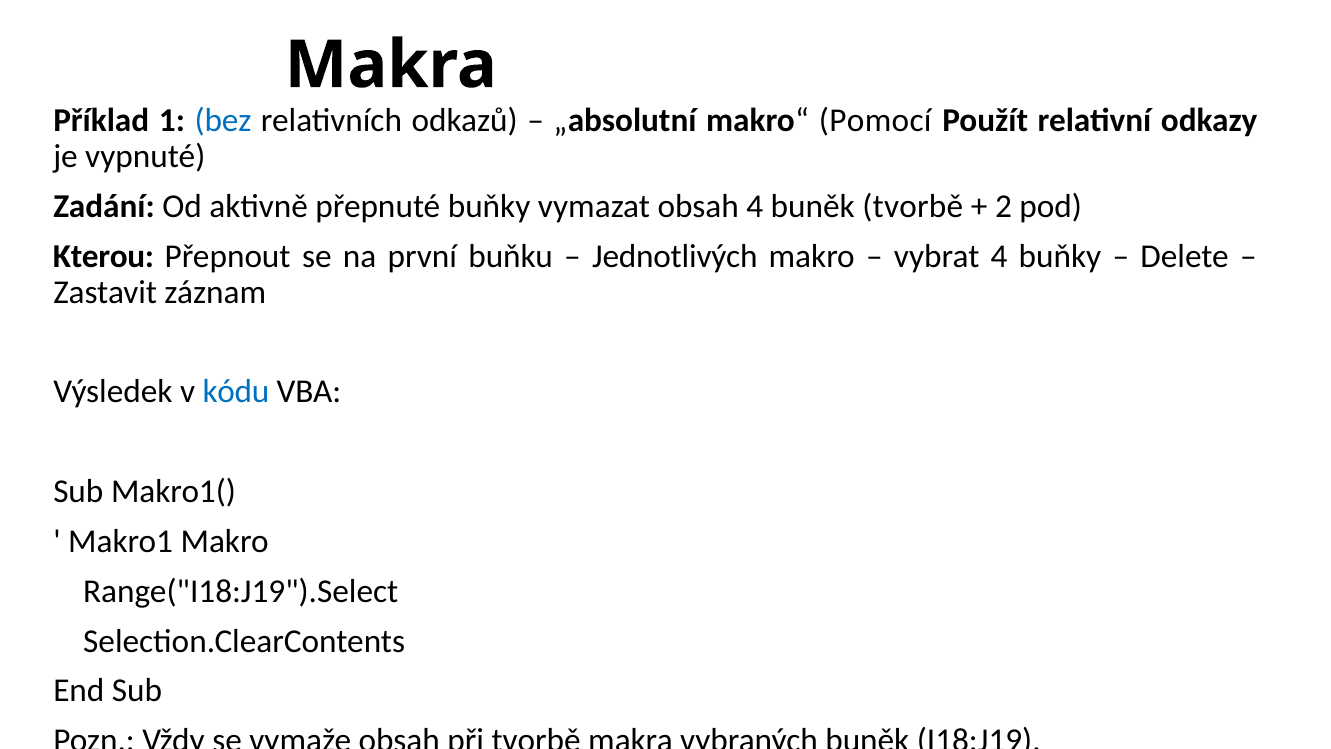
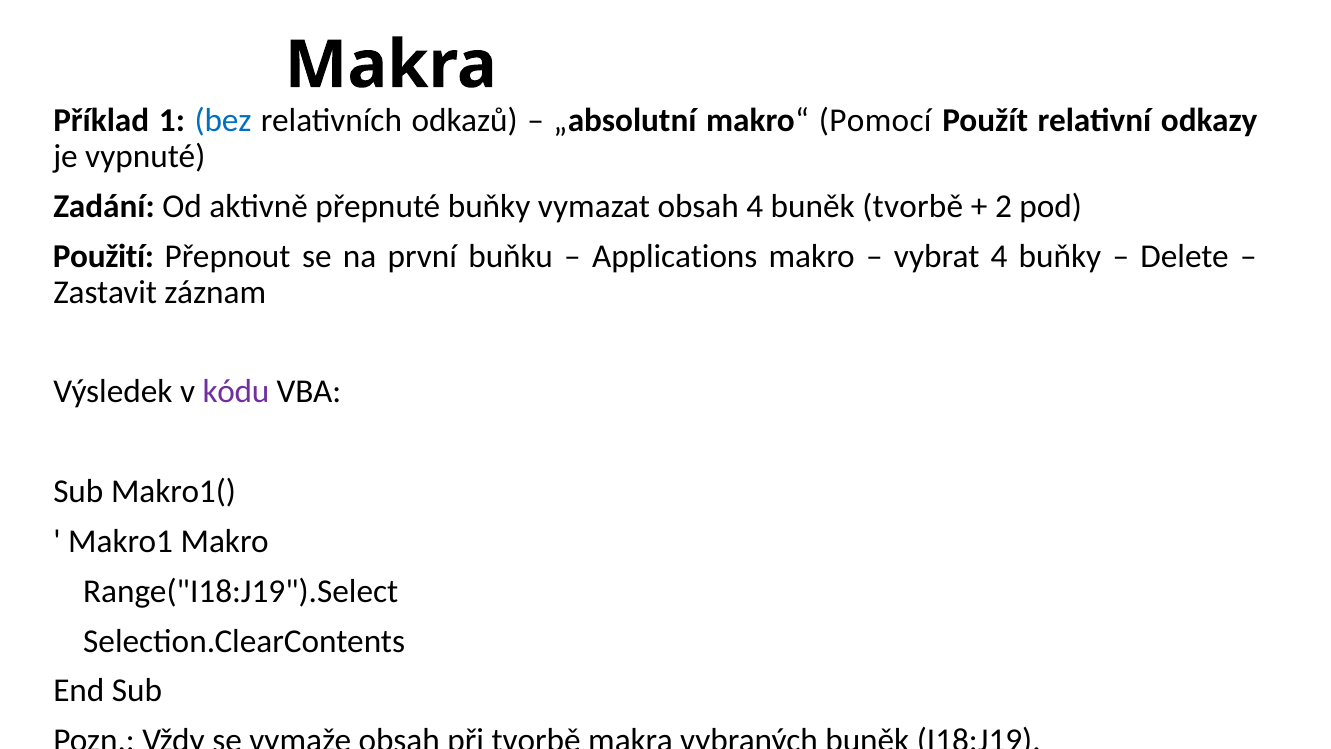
Kterou: Kterou -> Použití (104, 256)
Jednotlivých: Jednotlivých -> Applications (675, 256)
kódu colour: blue -> purple (236, 392)
